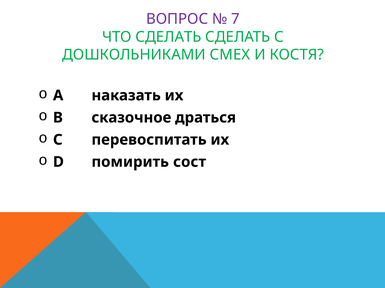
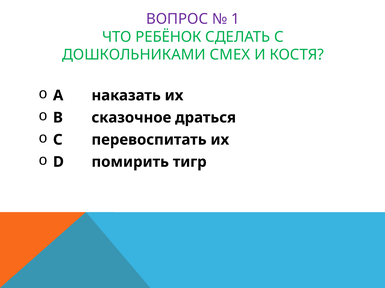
7: 7 -> 1 (235, 19)
ЧТО СДЕЛАТЬ: СДЕЛАТЬ -> РЕБЁНОК (169, 37)
сост: сост -> тигр (190, 162)
